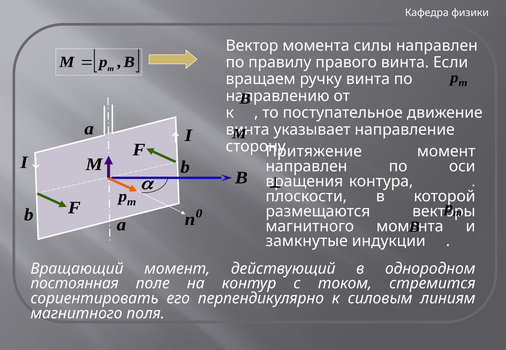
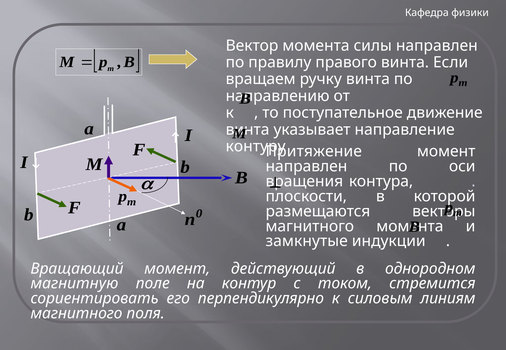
сторону: сторону -> контуру (256, 146)
постоянная: постоянная -> магнитную (74, 284)
